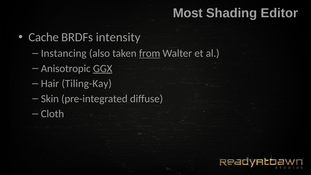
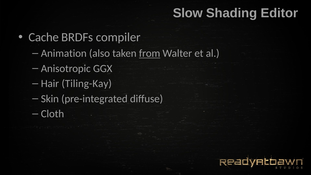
Most: Most -> Slow (188, 13)
intensity: intensity -> compiler (118, 37)
Instancing: Instancing -> Animation (64, 53)
GGX underline: present -> none (103, 68)
